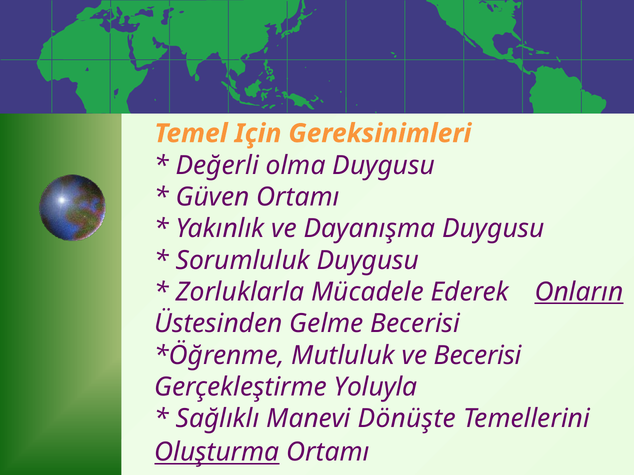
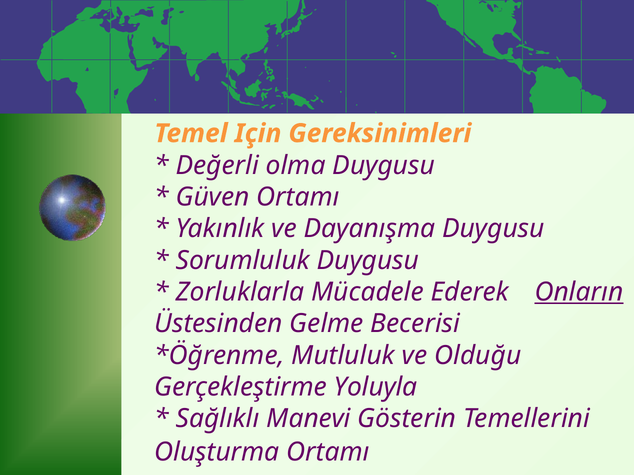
ve Becerisi: Becerisi -> Olduğu (478, 356)
Dönüşte: Dönüşte -> Gösterin (407, 419)
Oluşturma underline: present -> none (217, 453)
